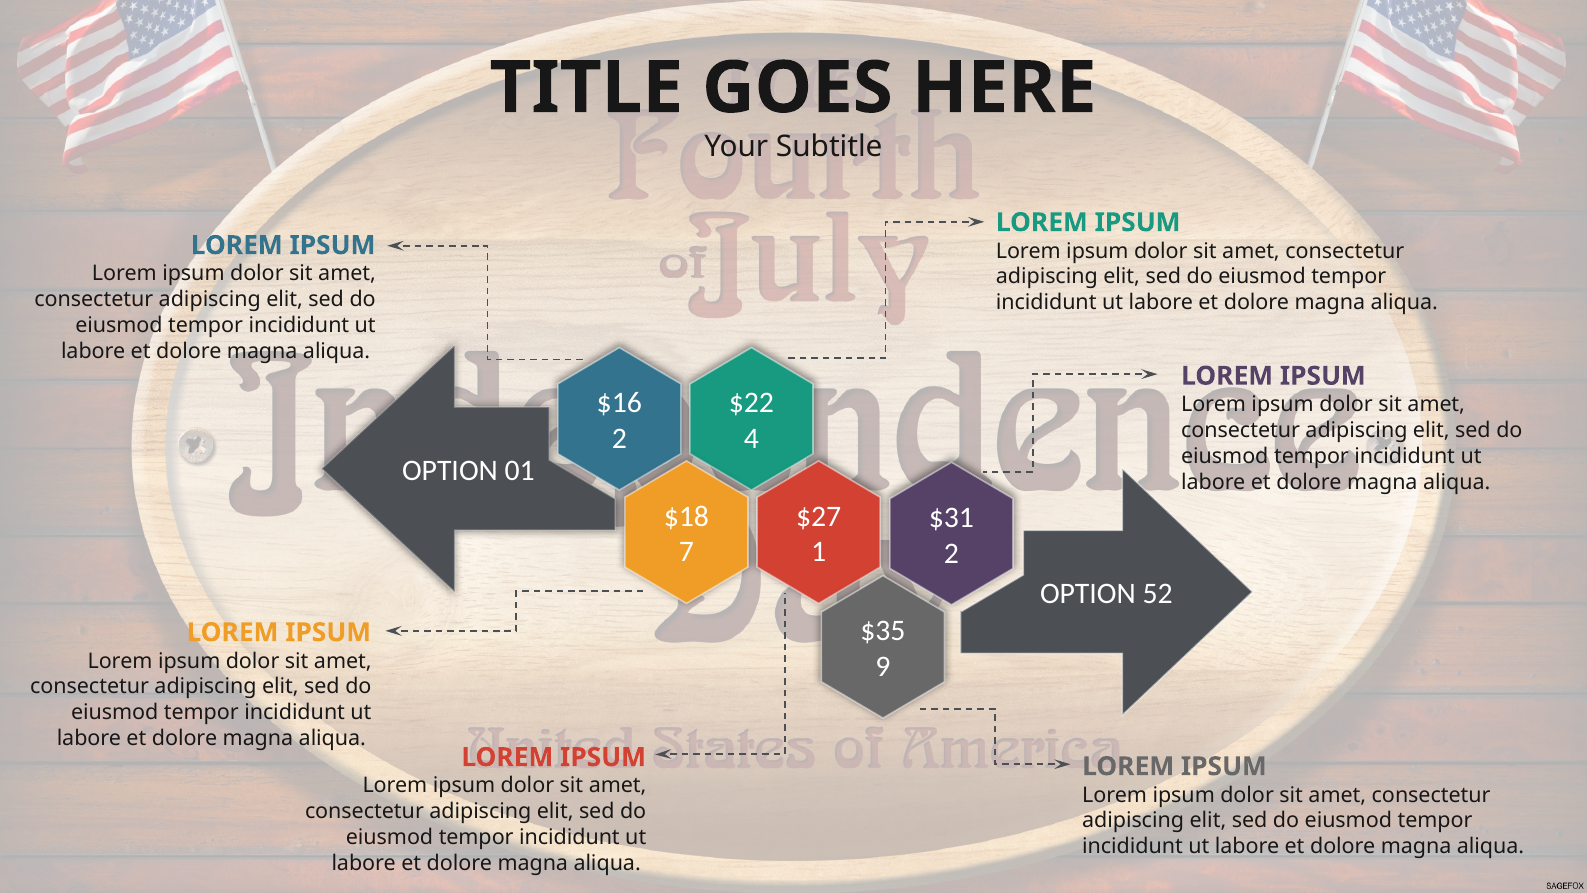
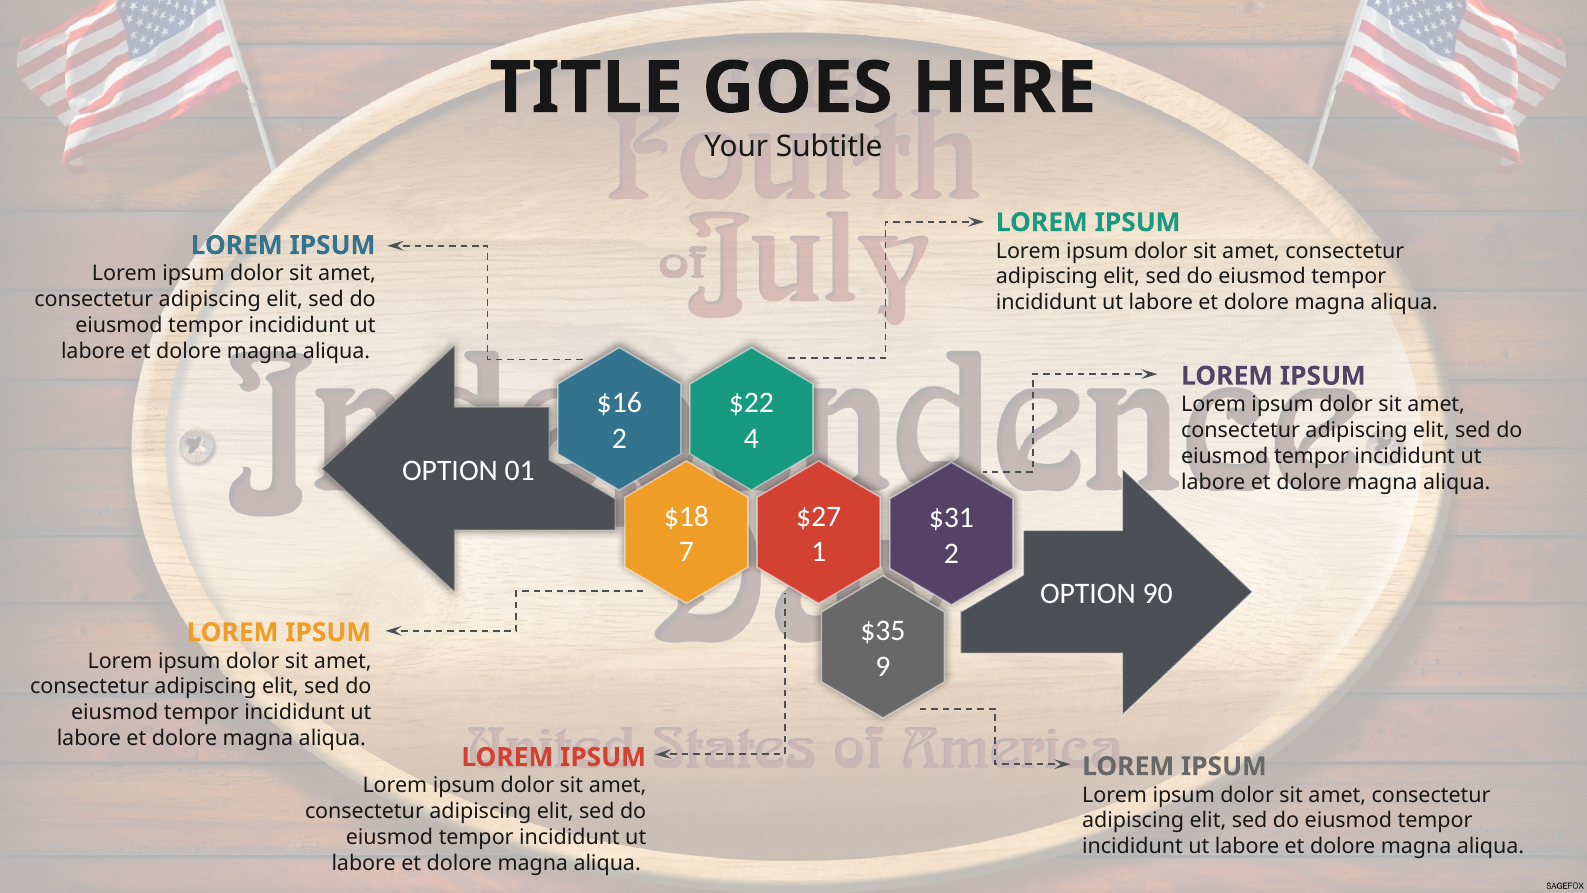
52: 52 -> 90 (1158, 594)
